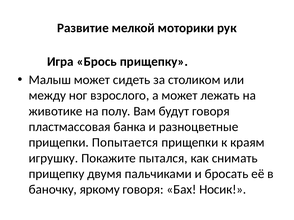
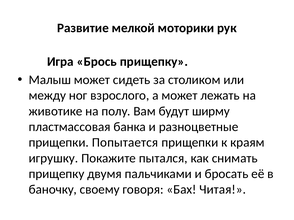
будут говоря: говоря -> ширму (211, 111)
яркому: яркому -> своему (100, 190)
Носик: Носик -> Читая (223, 190)
